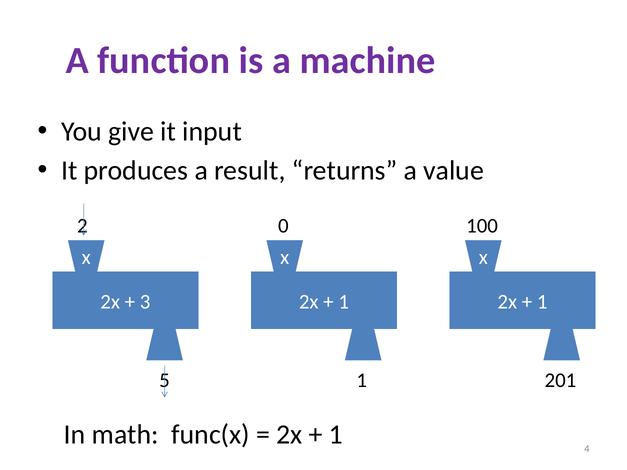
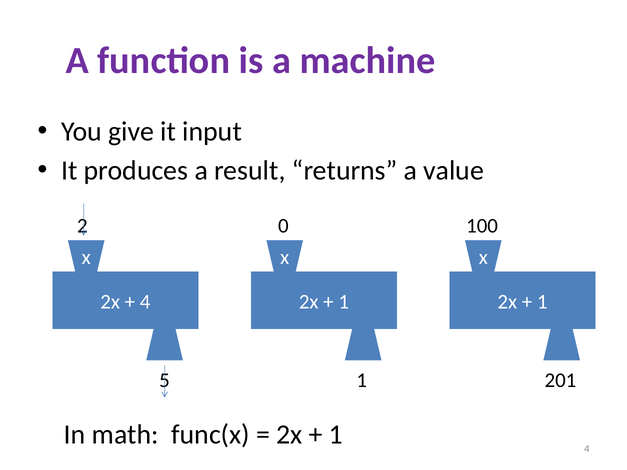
3: 3 -> 4 (145, 302)
